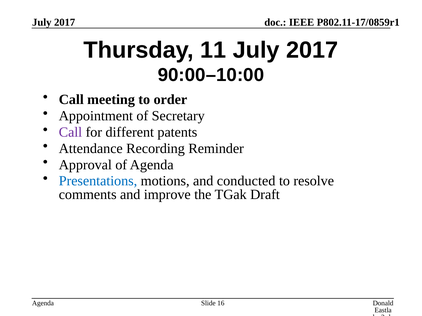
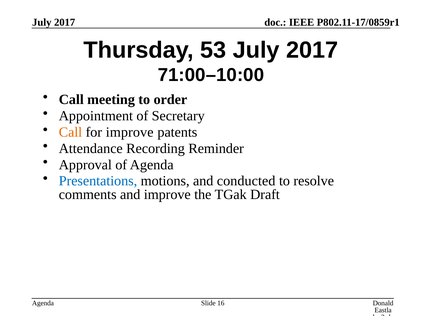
11: 11 -> 53 (213, 50)
90:00–10:00: 90:00–10:00 -> 71:00–10:00 (211, 75)
Call colour: purple -> orange (70, 132)
for different: different -> improve (130, 132)
